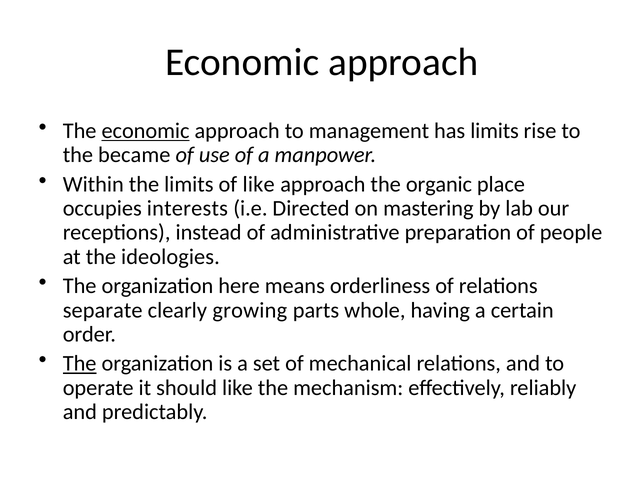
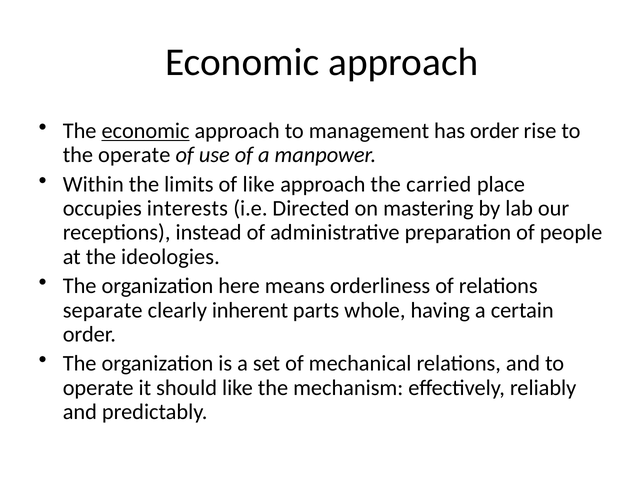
has limits: limits -> order (495, 131)
the became: became -> operate (134, 155)
organic: organic -> carried (439, 184)
growing: growing -> inherent (250, 310)
The underline: present -> none (80, 364)
